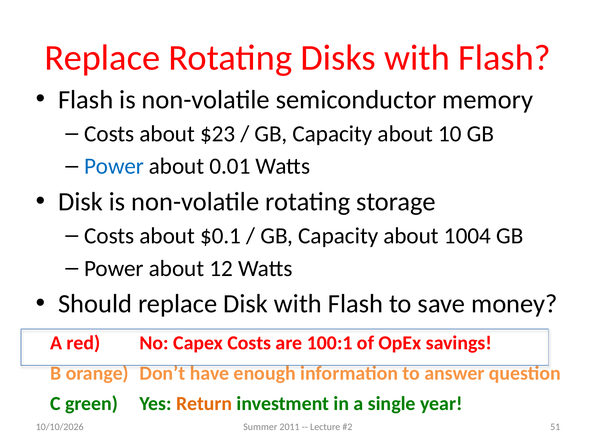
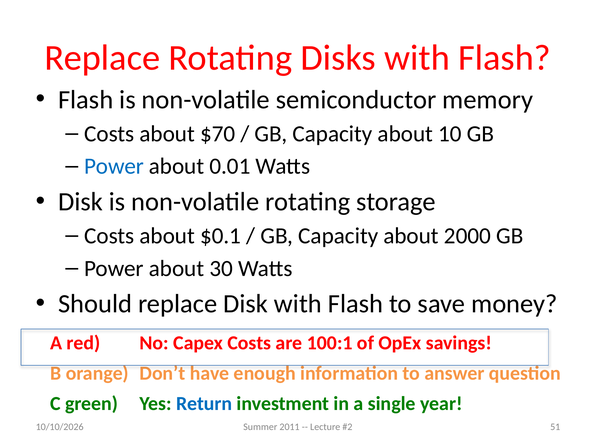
$23: $23 -> $70 (218, 134)
1004: 1004 -> 2000 (467, 236)
12: 12 -> 30 (221, 268)
Return colour: orange -> blue (204, 404)
